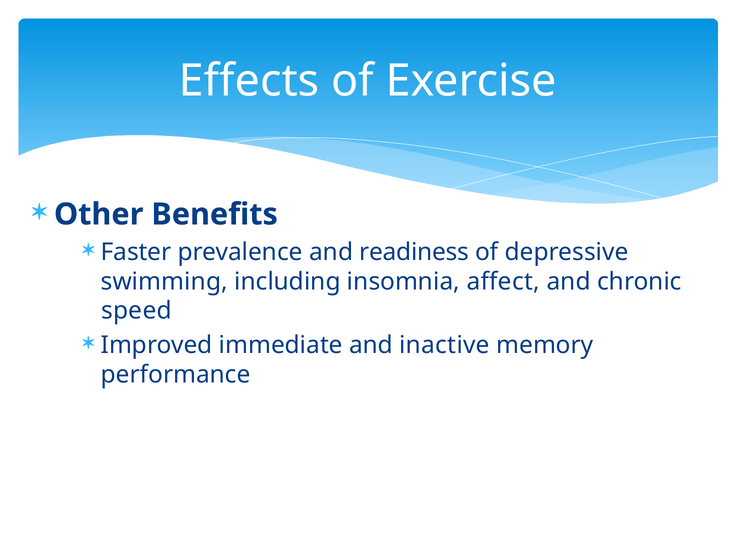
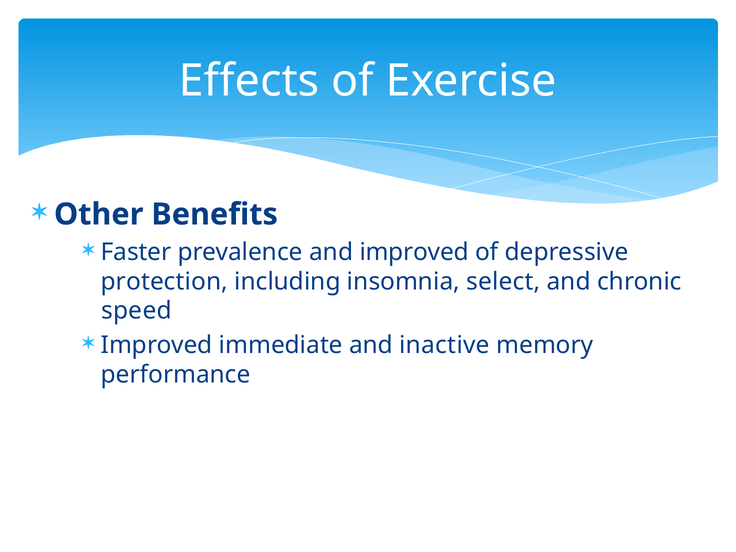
and readiness: readiness -> improved (414, 252)
swimming: swimming -> protection (164, 281)
affect: affect -> select (503, 281)
